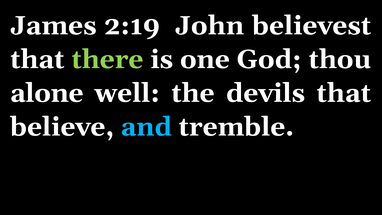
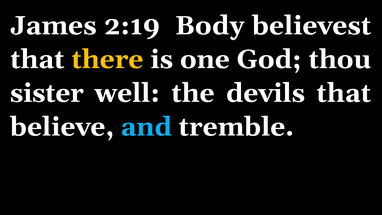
John: John -> Body (210, 26)
there colour: light green -> yellow (107, 59)
alone: alone -> sister (47, 93)
